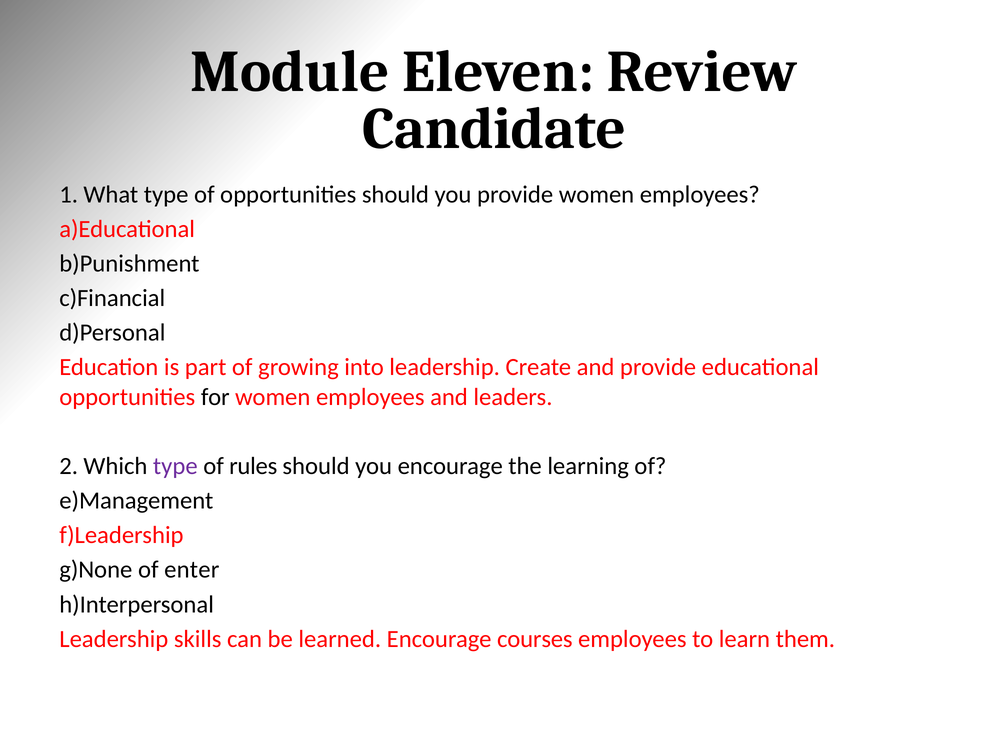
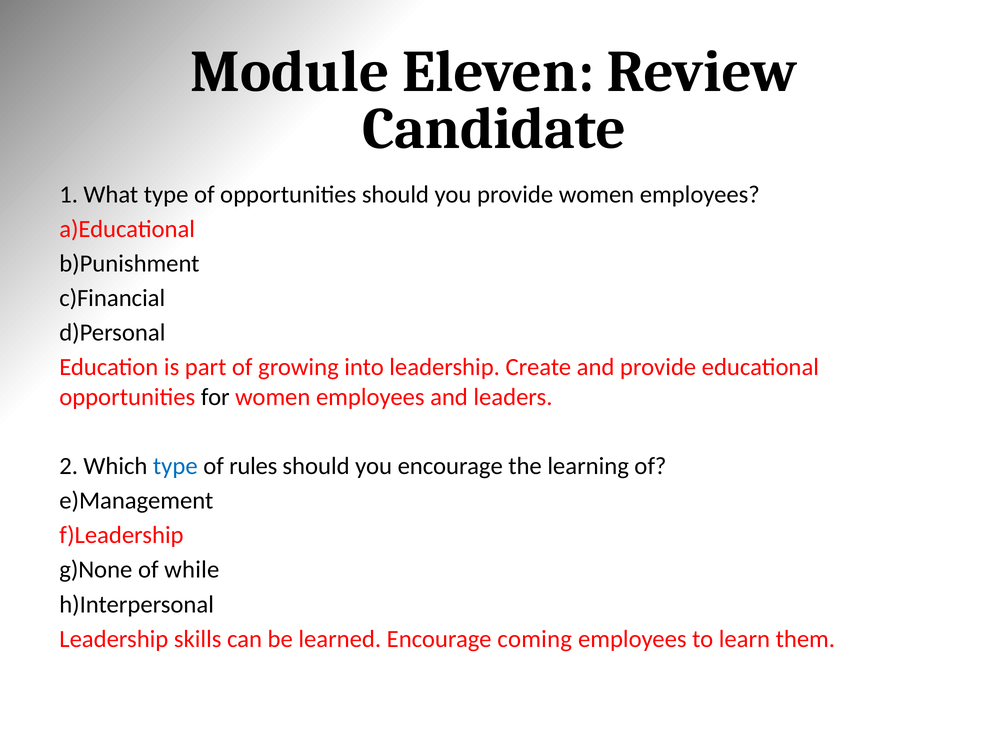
type colour: purple -> blue (175, 466)
enter: enter -> while (192, 570)
courses: courses -> coming (535, 639)
